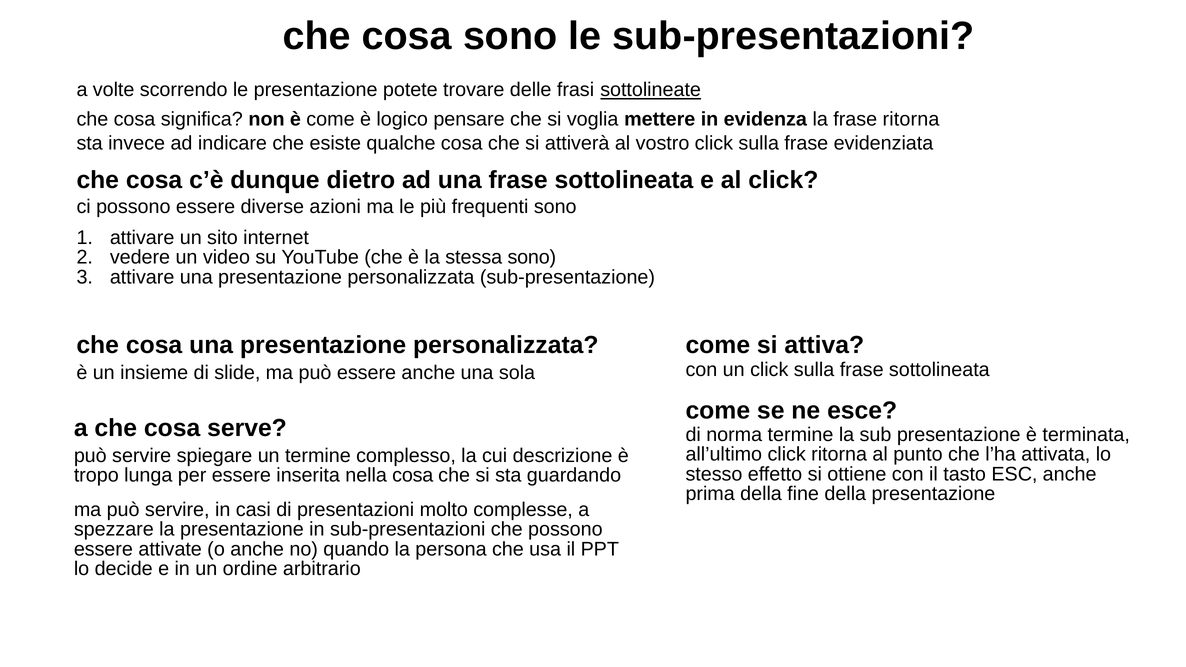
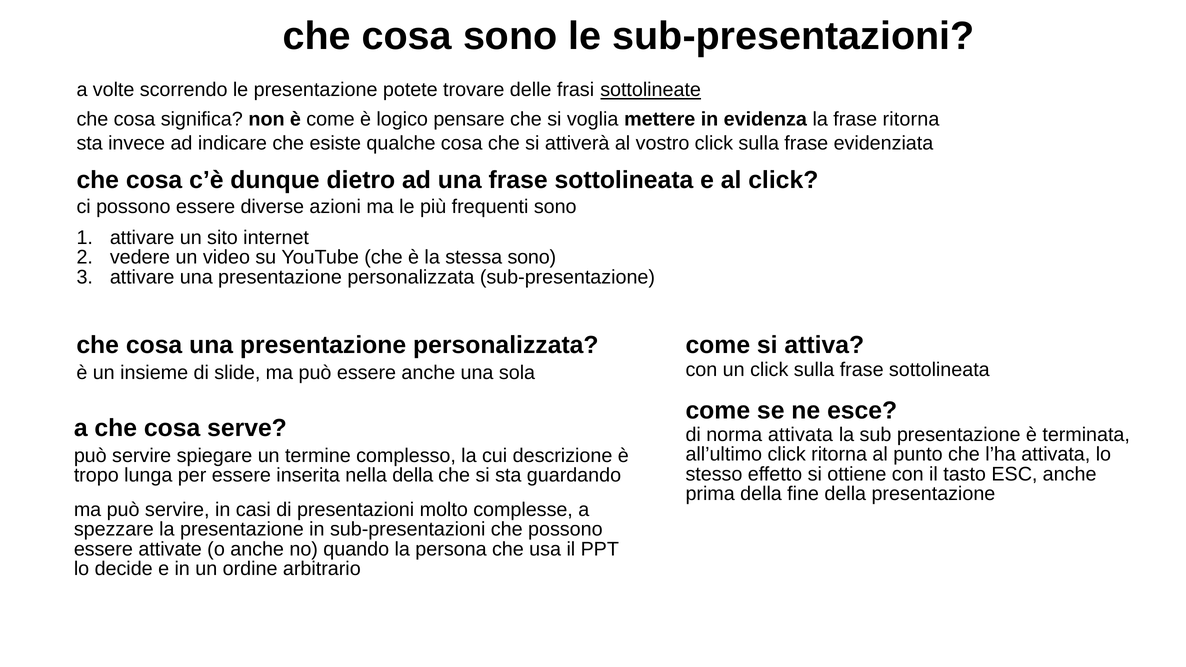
norma termine: termine -> attivata (800, 435)
nella cosa: cosa -> della (413, 475)
